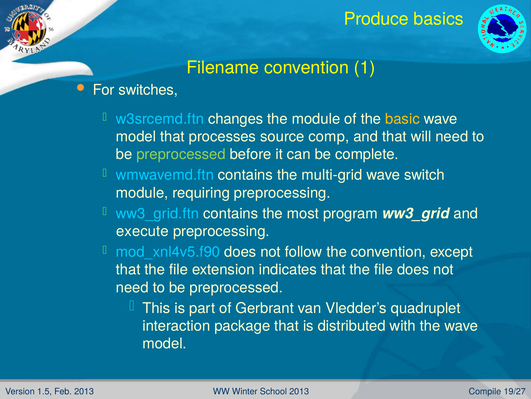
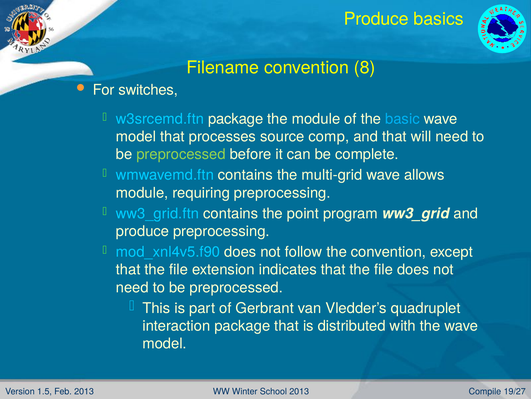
1: 1 -> 8 (365, 68)
w3srcemd.ftn changes: changes -> package (236, 119)
basic colour: yellow -> light blue (402, 119)
switch: switch -> allows (424, 175)
most: most -> point (303, 213)
execute: execute -> produce (143, 231)
